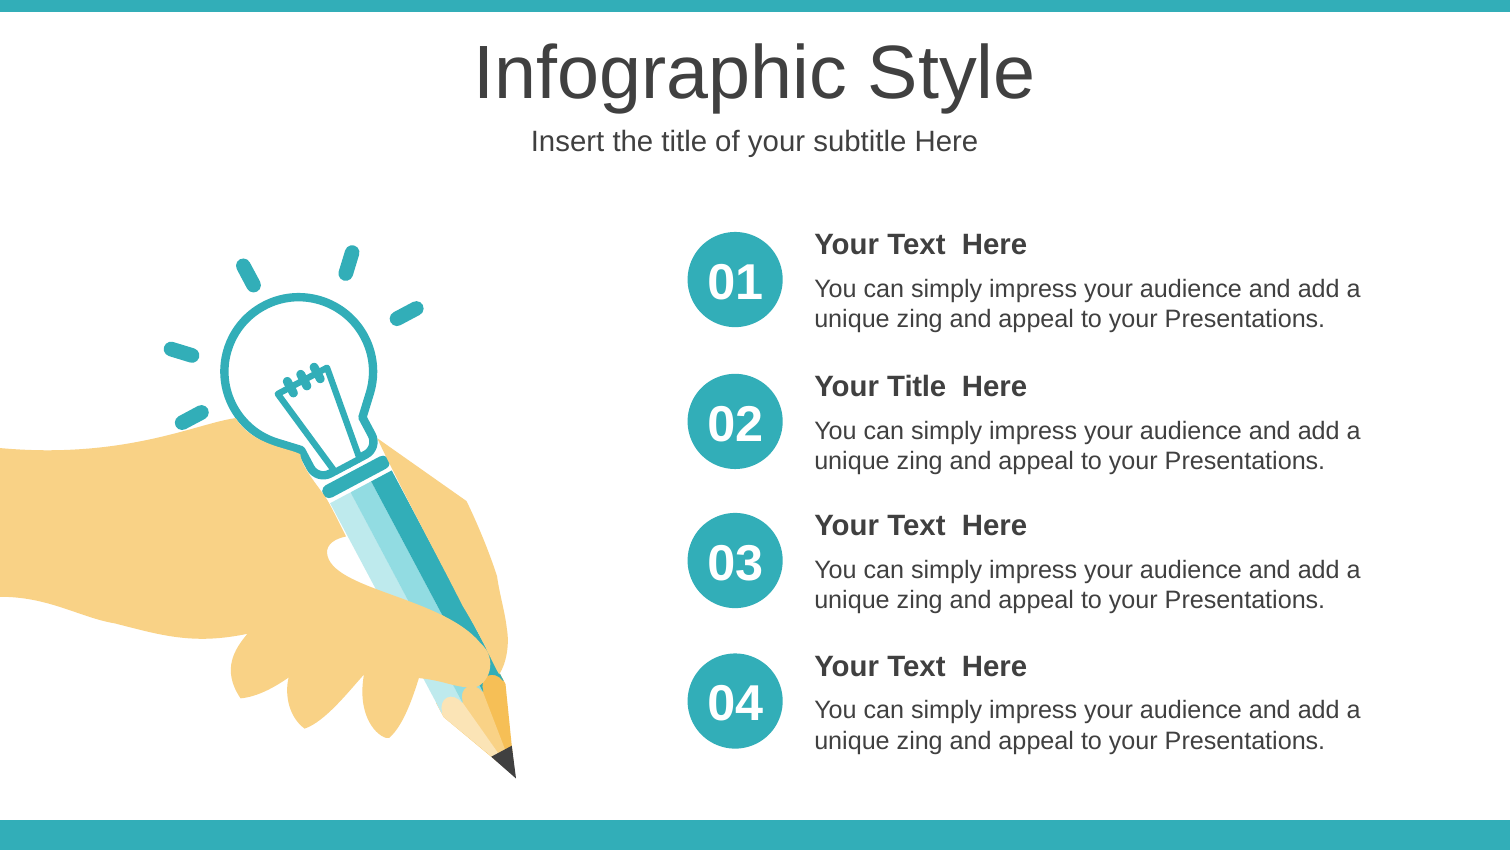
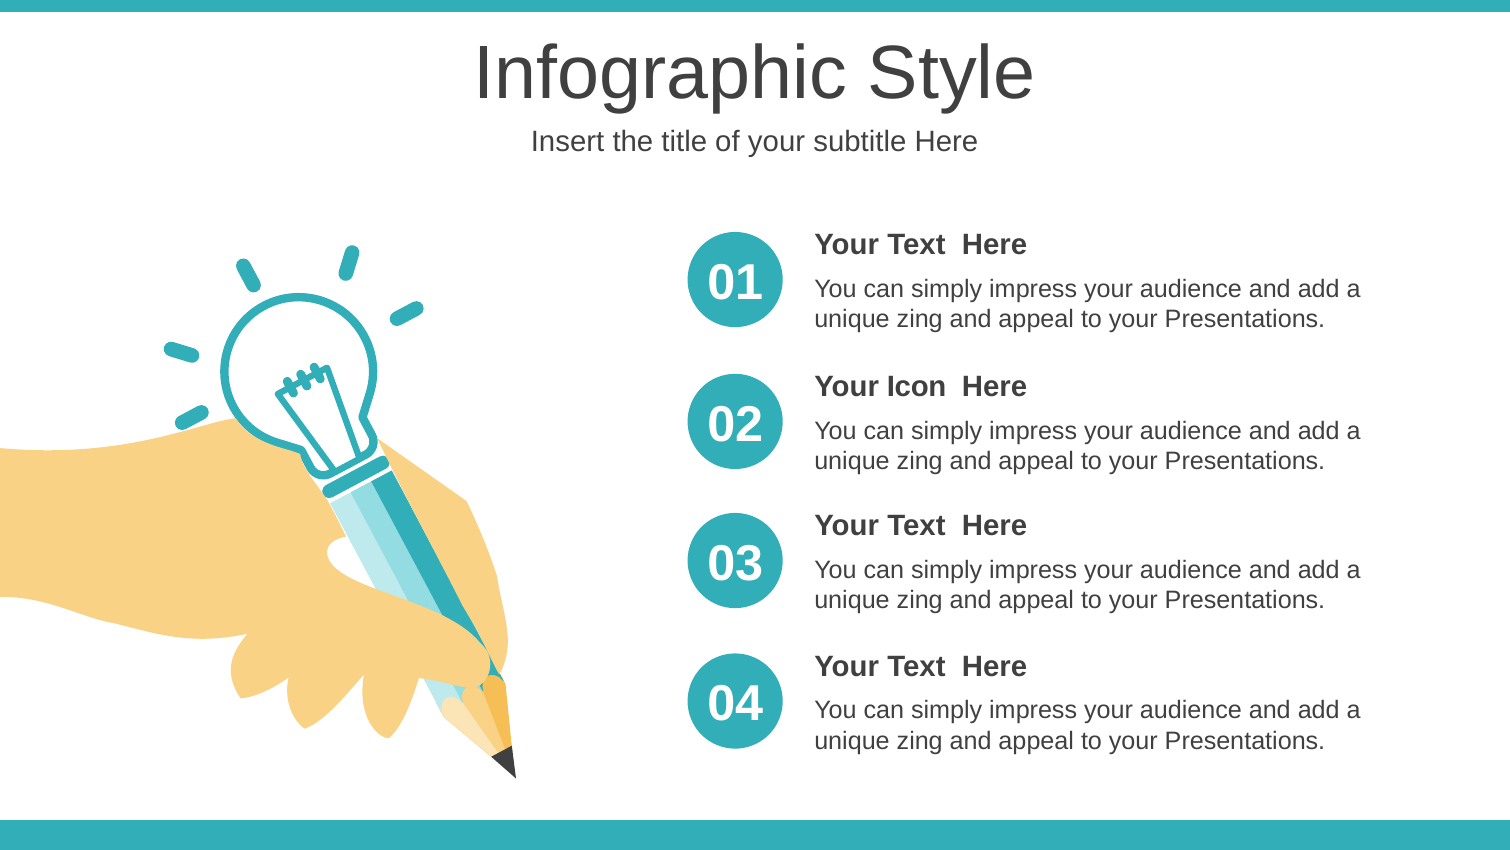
Your Title: Title -> Icon (917, 387)
